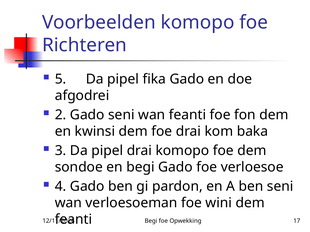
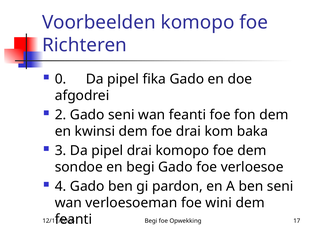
5: 5 -> 0 (61, 79)
